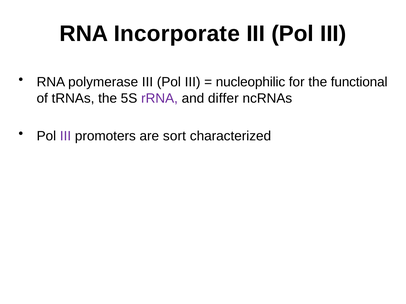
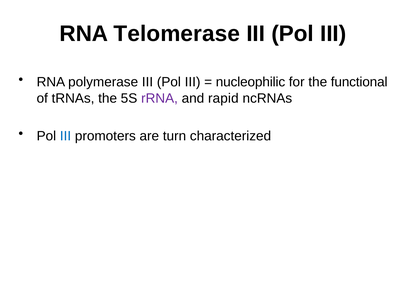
Incorporate: Incorporate -> Telomerase (177, 34)
differ: differ -> rapid (223, 98)
III colour: purple -> blue (66, 136)
sort: sort -> turn (175, 136)
